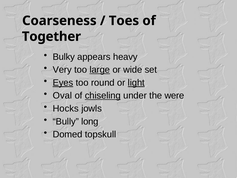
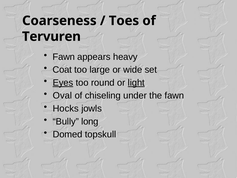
Together: Together -> Tervuren (51, 36)
Bulky: Bulky -> Fawn (64, 57)
Very: Very -> Coat (62, 70)
large underline: present -> none (100, 70)
chiseling underline: present -> none (103, 95)
the were: were -> fawn (174, 95)
